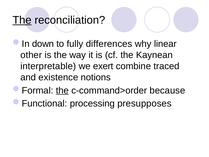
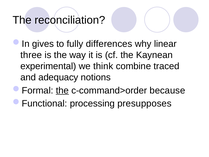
The underline: present -> none (22, 20)
down: down -> gives (43, 44)
other: other -> three (31, 55)
interpretable: interpretable -> experimental (48, 66)
exert: exert -> think (103, 66)
existence: existence -> adequacy (58, 77)
